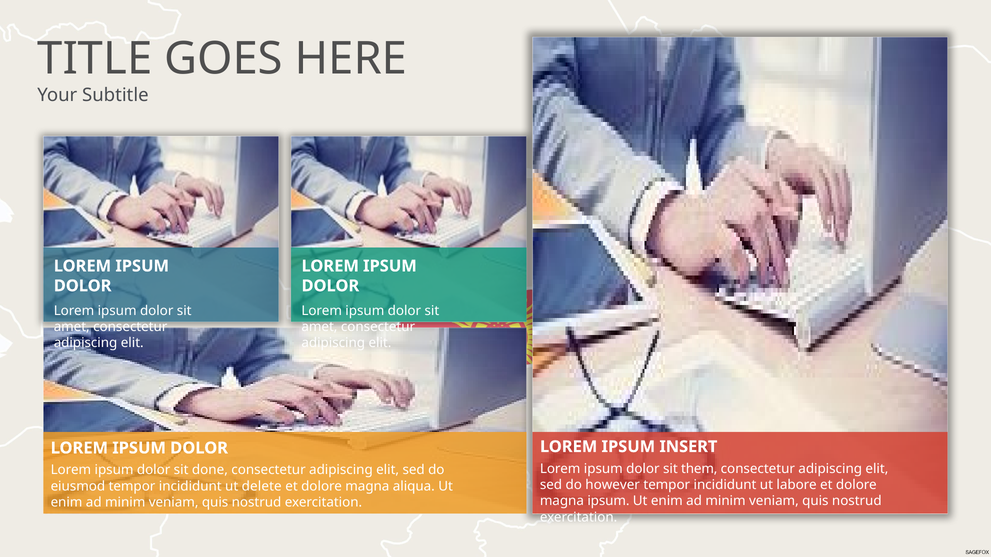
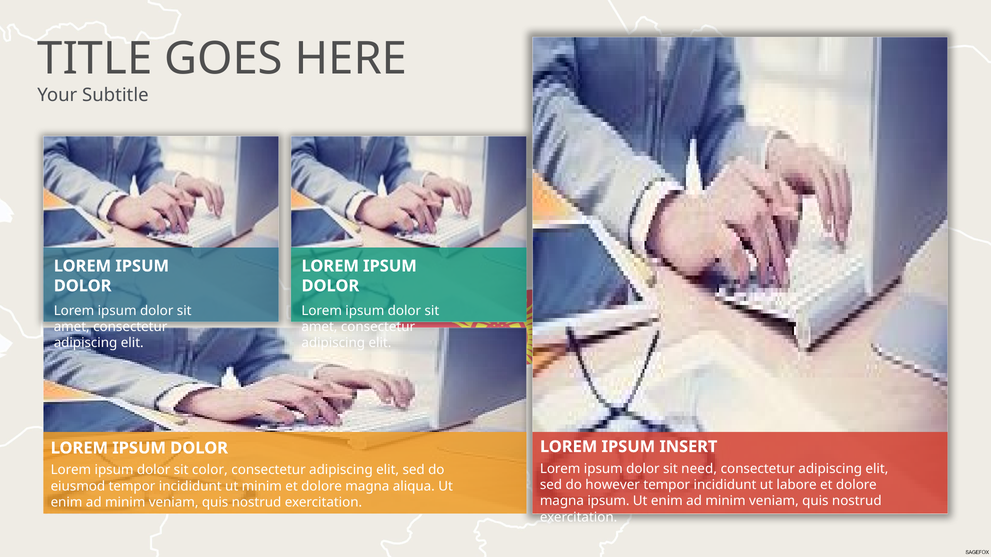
them: them -> need (699, 469)
done: done -> color (210, 470)
ut delete: delete -> minim (262, 487)
